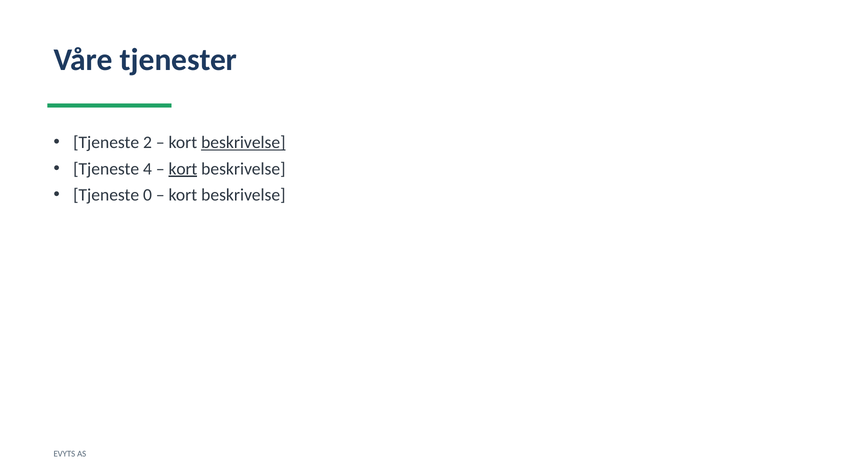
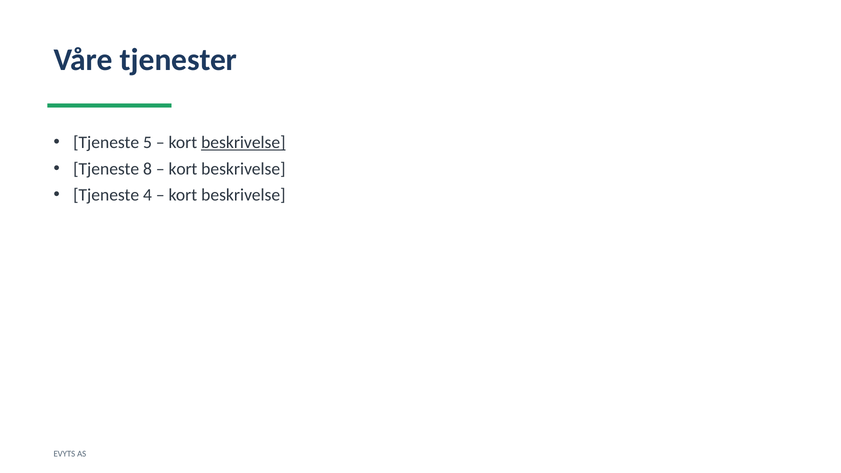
2: 2 -> 5 (147, 142)
4: 4 -> 8 (147, 169)
kort underline: present -> none (183, 169)
0: 0 -> 4 (147, 195)
